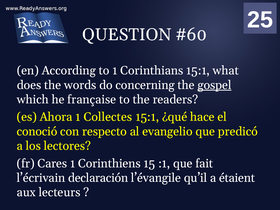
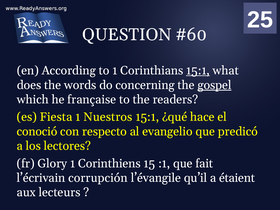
15:1 underline: none -> present (198, 71)
Ahora: Ahora -> Fiesta (56, 117)
Collectes: Collectes -> Nuestros (108, 117)
Cares: Cares -> Glory (52, 163)
declaración: declaración -> corrupción (98, 178)
